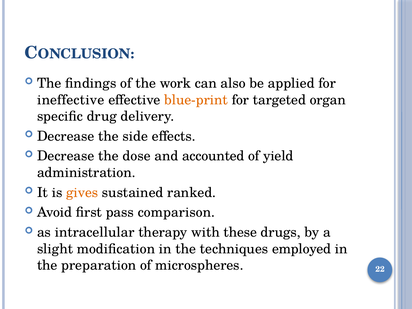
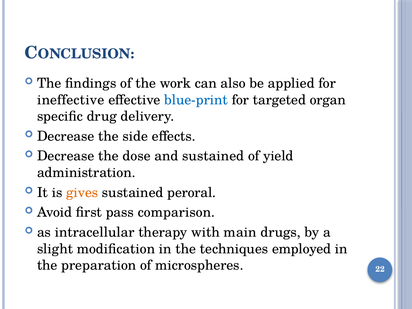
blue-print colour: orange -> blue (196, 100)
and accounted: accounted -> sustained (213, 156)
ranked: ranked -> peroral (192, 193)
these: these -> main (240, 232)
